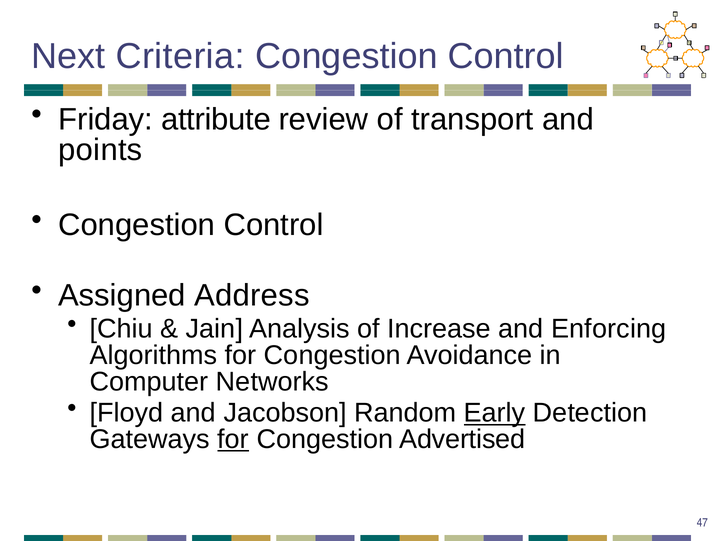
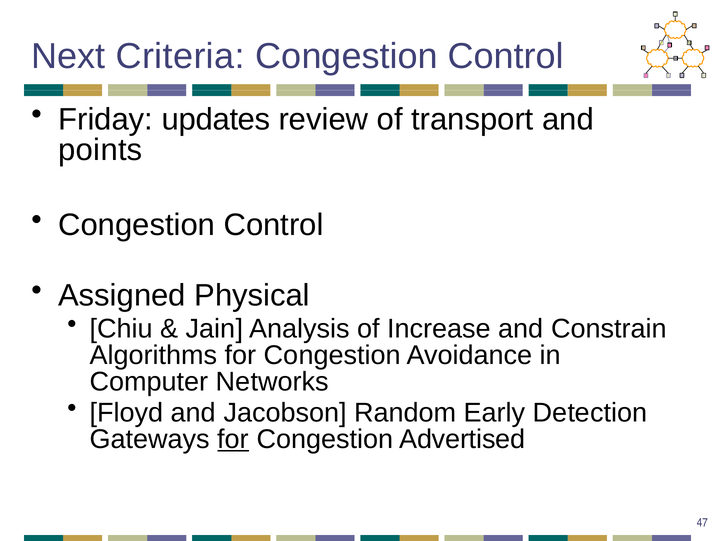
attribute: attribute -> updates (216, 120)
Address: Address -> Physical (252, 295)
Enforcing: Enforcing -> Constrain (609, 329)
Early underline: present -> none (495, 413)
